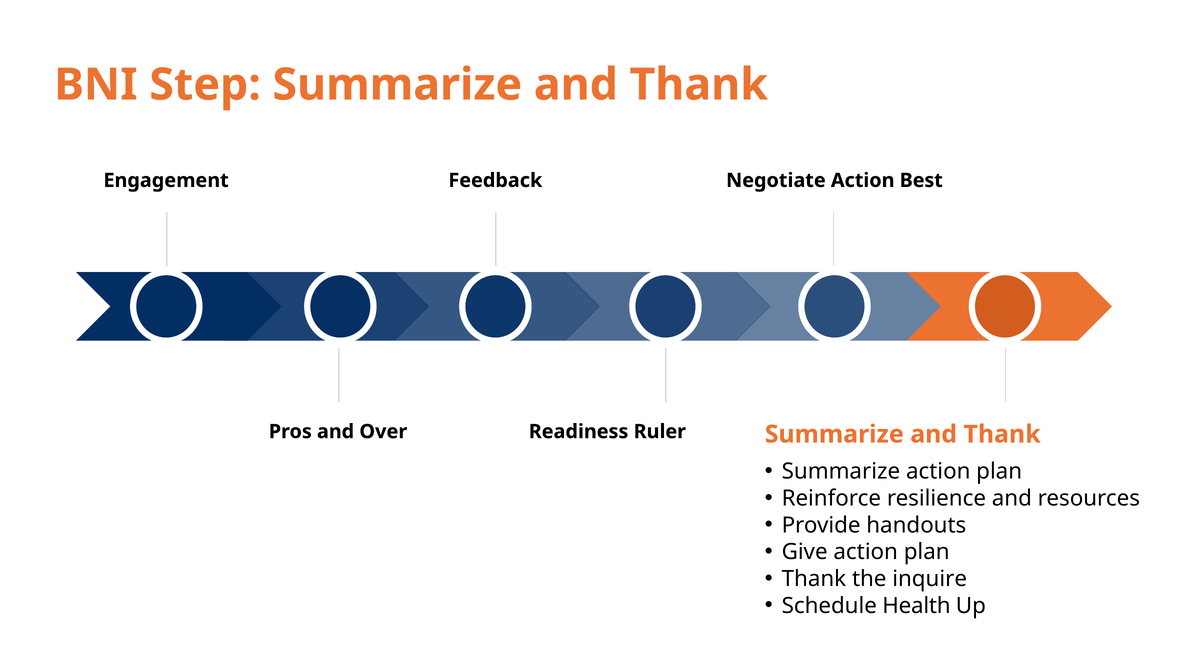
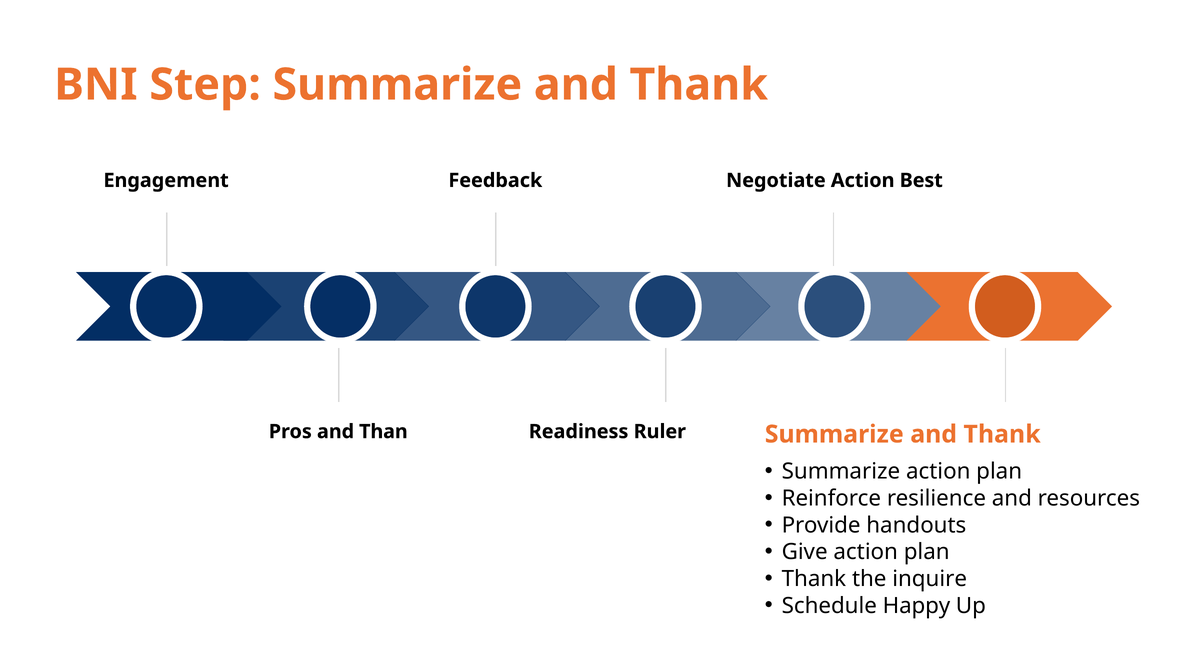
Over: Over -> Than (383, 432)
Health: Health -> Happy (916, 606)
